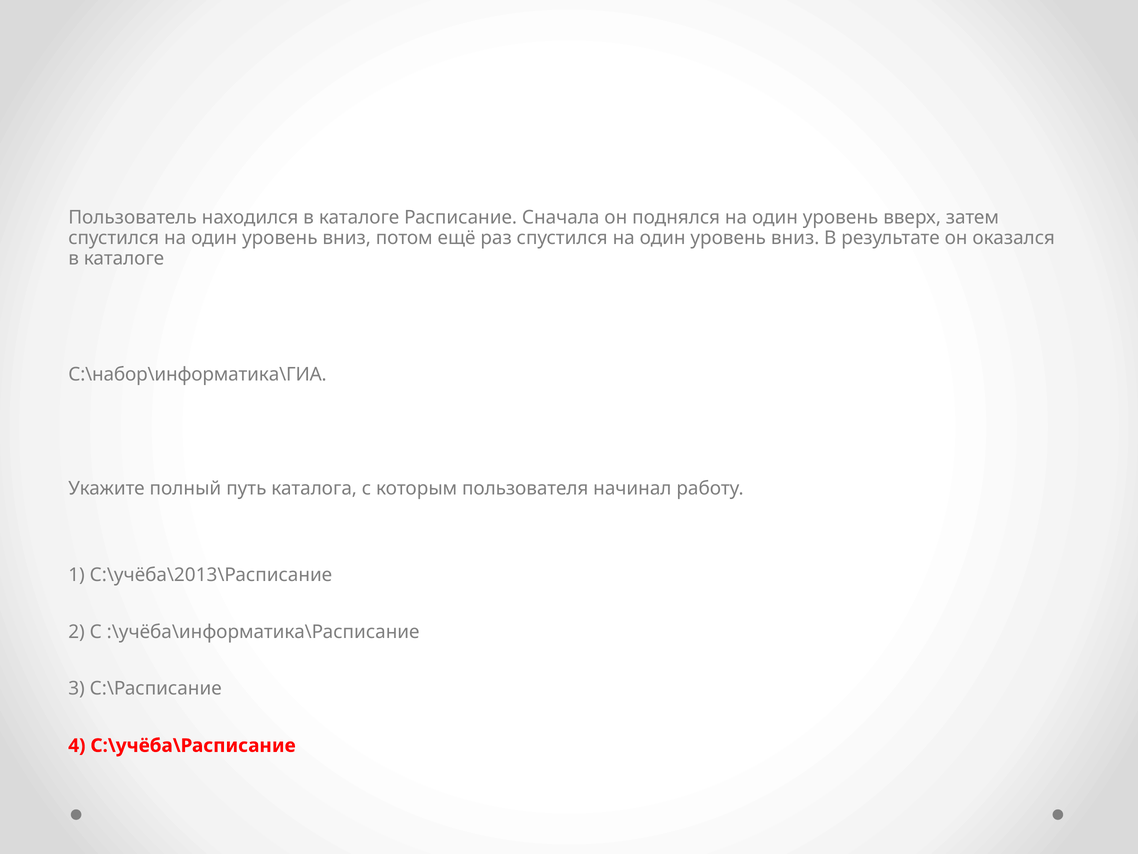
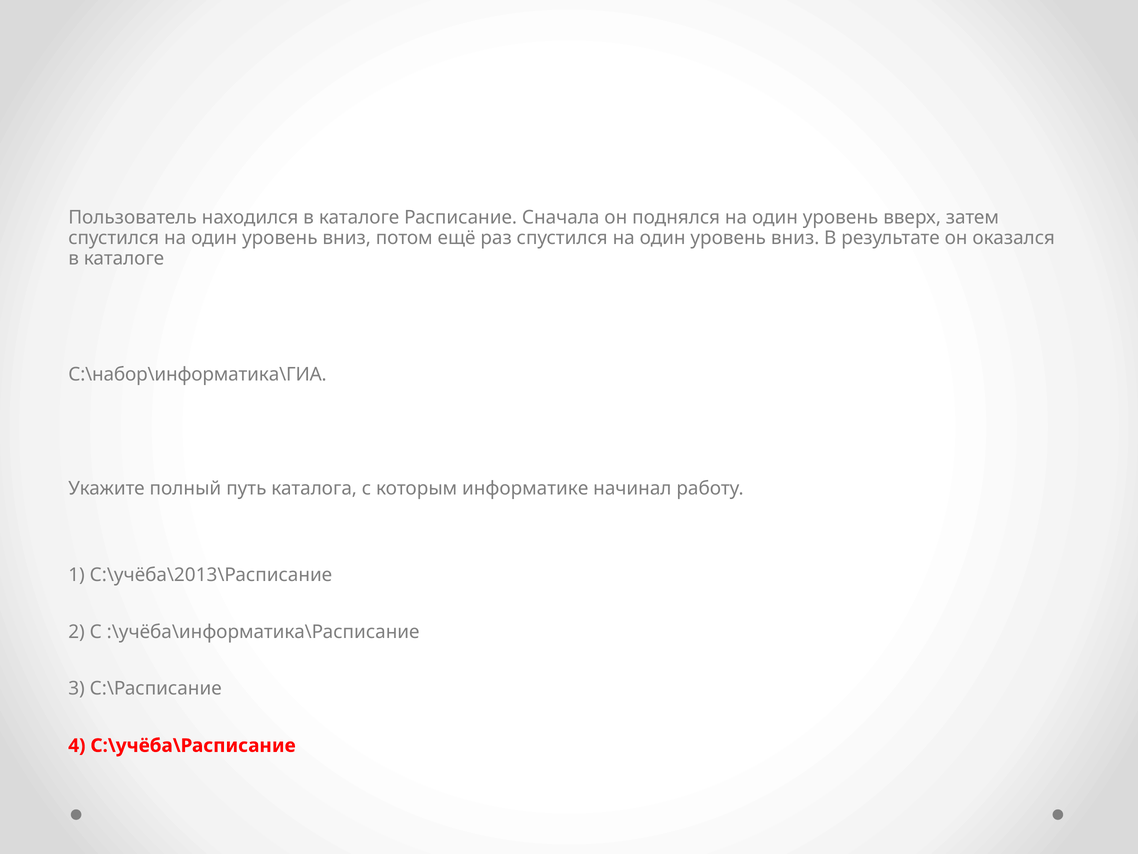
пользователя: пользователя -> информатике (525, 488)
